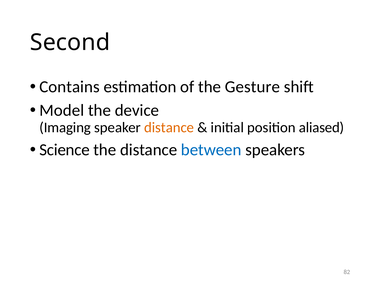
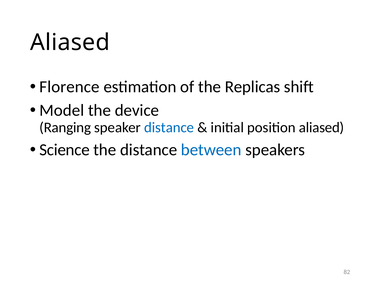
Second: Second -> Aliased (70, 43)
Contains: Contains -> Florence (69, 87)
Gesture: Gesture -> Replicas (253, 87)
Imaging: Imaging -> Ranging (65, 127)
distance colour: orange -> blue (169, 127)
